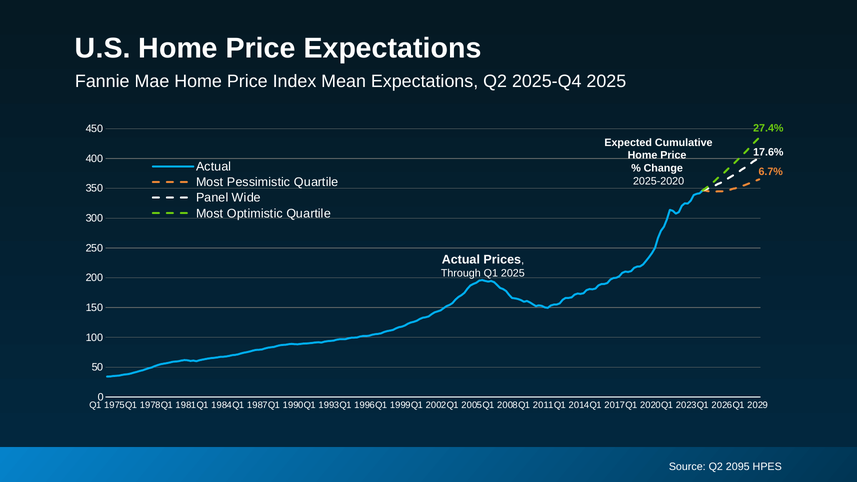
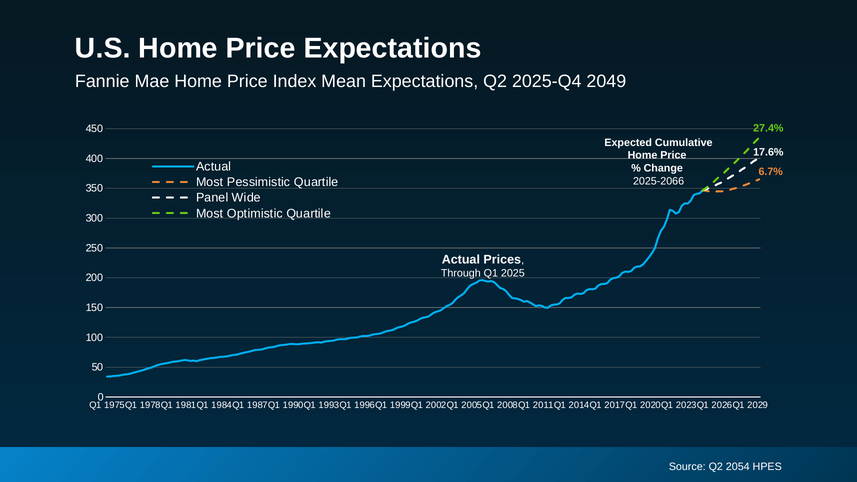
2025-Q4 2025: 2025 -> 2049 (606, 81)
2025-2020: 2025-2020 -> 2025-2066 (659, 181)
2095: 2095 -> 2054 (738, 467)
